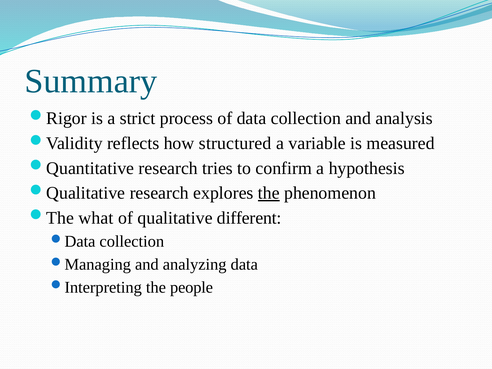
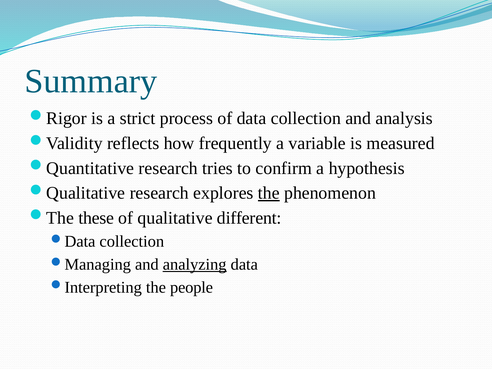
structured: structured -> frequently (235, 143)
what: what -> these (96, 218)
analyzing underline: none -> present (195, 264)
